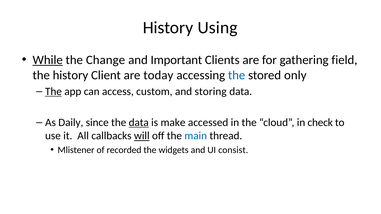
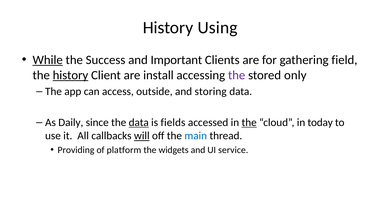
Change: Change -> Success (106, 60)
history underline: none -> present (70, 75)
today: today -> install (158, 75)
the colour: blue -> purple (237, 75)
The underline: present -> none (53, 92)
custom: custom -> outside (154, 92)
make: make -> fields (173, 123)
the underline: none -> present (249, 123)
check: check -> today (320, 123)
Mlistener: Mlistener -> Providing (76, 150)
recorded: recorded -> platform (124, 150)
consist: consist -> service (233, 150)
